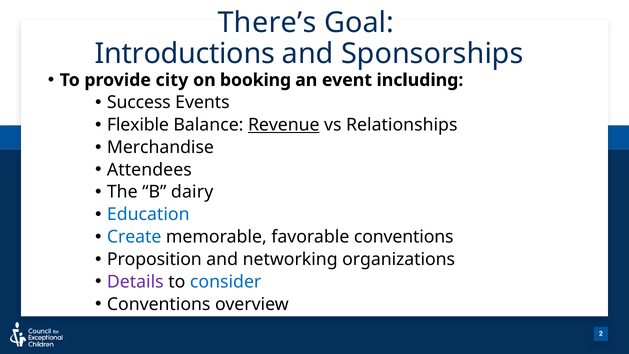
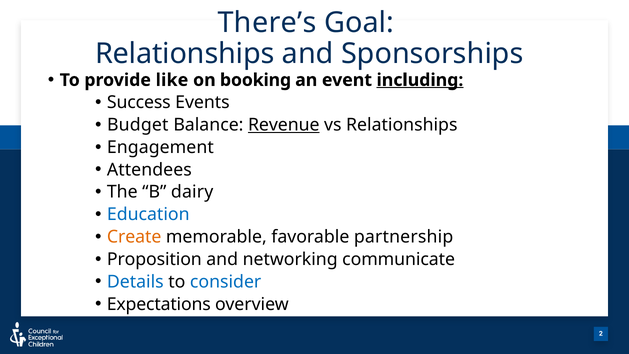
Introductions: Introductions -> Relationships (185, 54)
city: city -> like (172, 80)
including underline: none -> present (420, 80)
Flexible: Flexible -> Budget (138, 125)
Merchandise: Merchandise -> Engagement (160, 147)
Create colour: blue -> orange (134, 237)
favorable conventions: conventions -> partnership (404, 237)
organizations: organizations -> communicate (399, 259)
Details colour: purple -> blue (135, 282)
Conventions: Conventions -> Expectations (159, 304)
